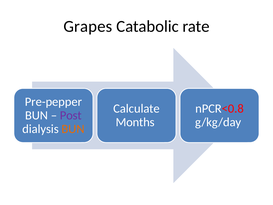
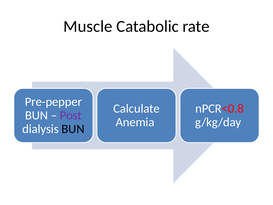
Grapes: Grapes -> Muscle (88, 26)
Months: Months -> Anemia (135, 122)
BUN colour: orange -> black (73, 129)
